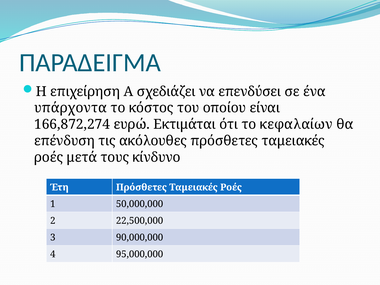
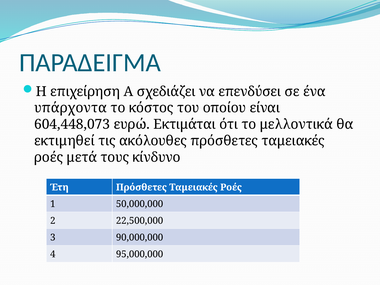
166,872,274: 166,872,274 -> 604,448,073 (72, 124)
κεφαλαίων: κεφαλαίων -> μελλοντικά (296, 124)
επένδυση: επένδυση -> εκτιμηθεί (64, 141)
